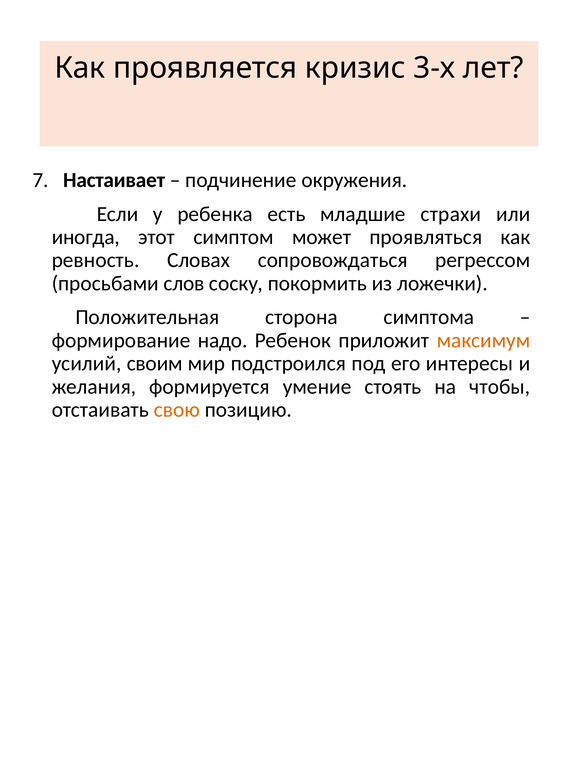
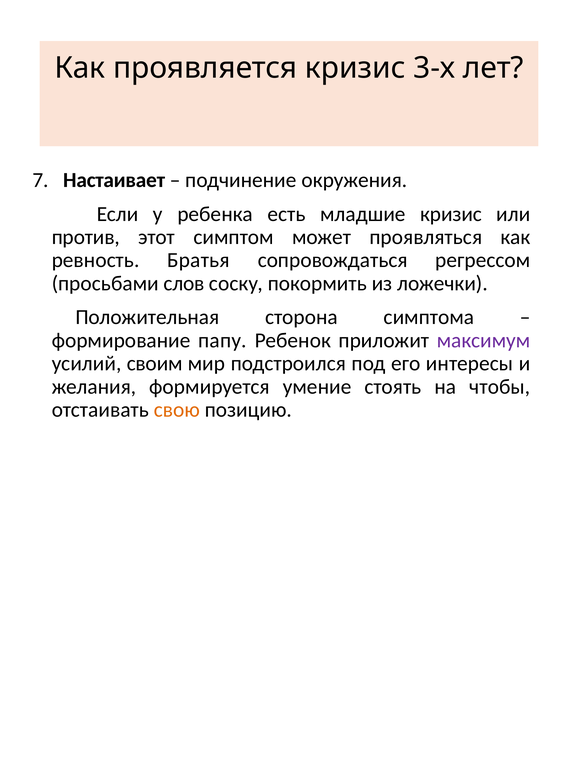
младшие страхи: страхи -> кризис (451, 214)
иногда: иногда -> против (86, 237)
Словах: Словах -> Братья (198, 260)
надо: надо -> папу (222, 340)
максимум colour: orange -> purple (484, 340)
